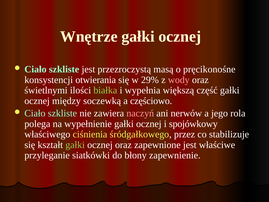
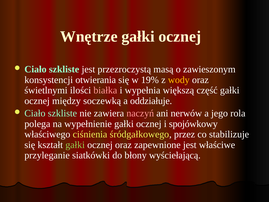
pręcikonośne: pręcikonośne -> zawieszonym (209, 69)
29%: 29% -> 19% (150, 80)
wody colour: pink -> yellow (179, 80)
białka colour: light green -> pink (105, 90)
częściowo: częściowo -> oddziałuje (151, 101)
zapewnienie: zapewnienie -> wyściełającą (175, 155)
